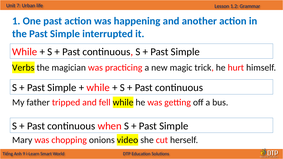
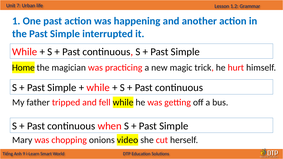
Verbs: Verbs -> Home (23, 68)
